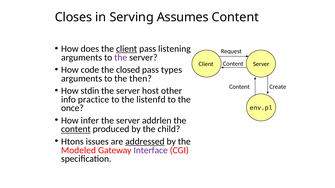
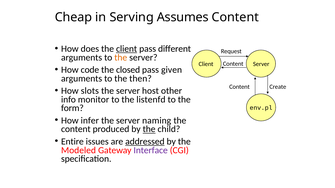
Closes: Closes -> Cheap (73, 17)
listening: listening -> different (175, 49)
the colour: purple -> orange (121, 58)
types: types -> given (172, 70)
stdin: stdin -> slots (90, 91)
practice: practice -> monitor (94, 100)
once: once -> form (72, 108)
addrlen: addrlen -> naming (157, 121)
content underline: present -> none (76, 129)
the underline: none -> present (149, 129)
Htons: Htons -> Entire (72, 142)
